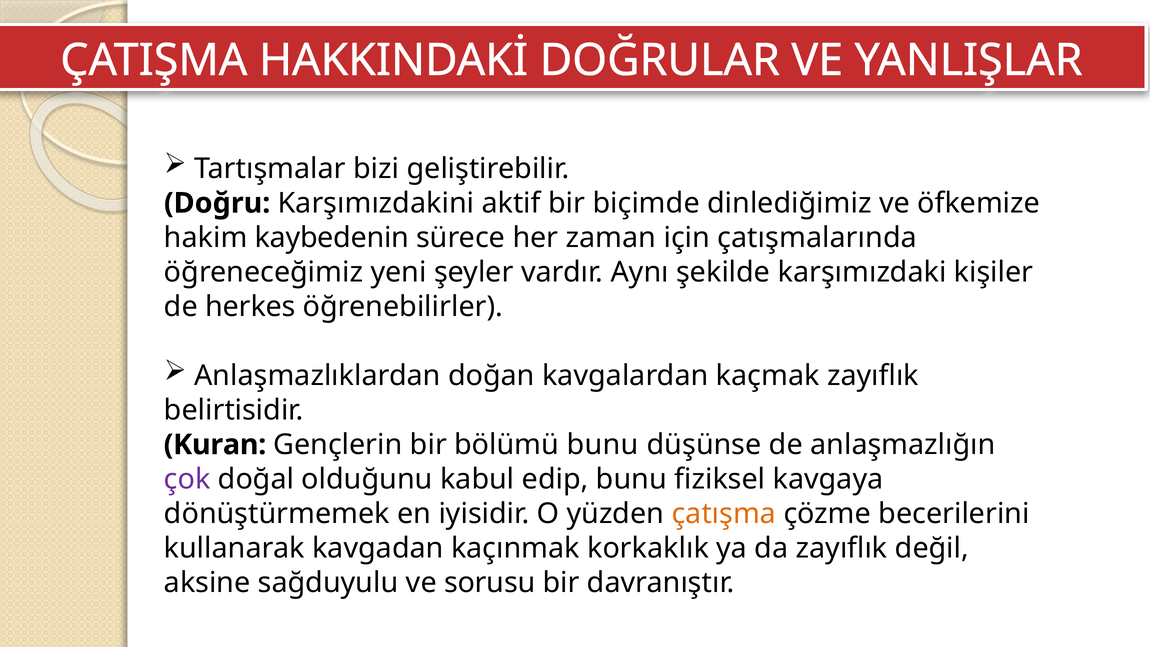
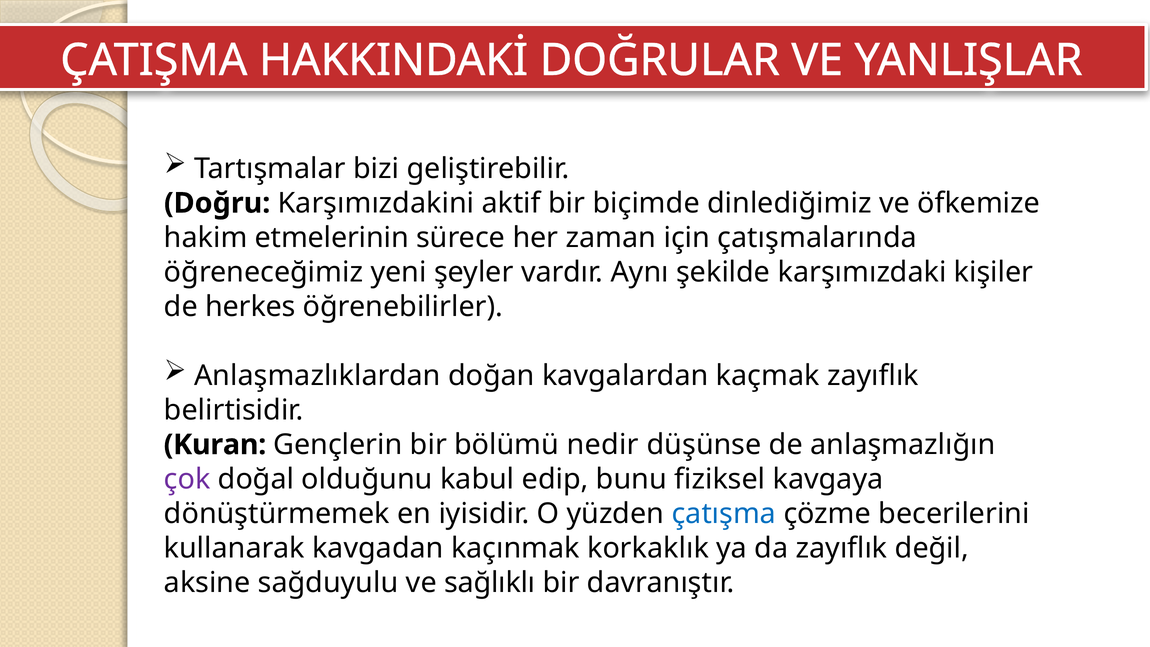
kaybedenin: kaybedenin -> etmelerinin (332, 238)
bölümü bunu: bunu -> nedir (603, 445)
çatışma colour: orange -> blue (724, 514)
sorusu: sorusu -> sağlıklı (490, 583)
